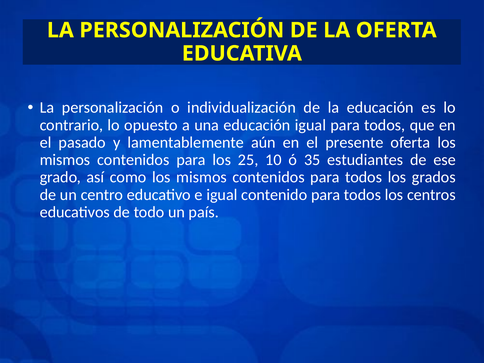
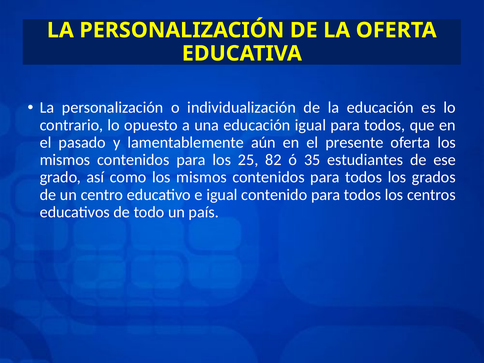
10: 10 -> 82 (273, 160)
